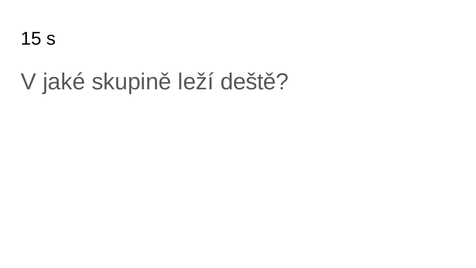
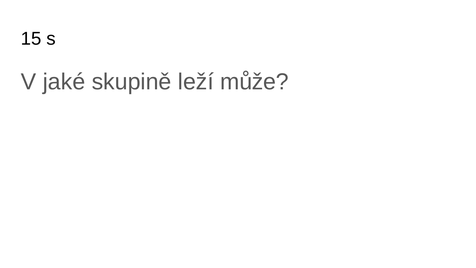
deště: deště -> může (255, 82)
